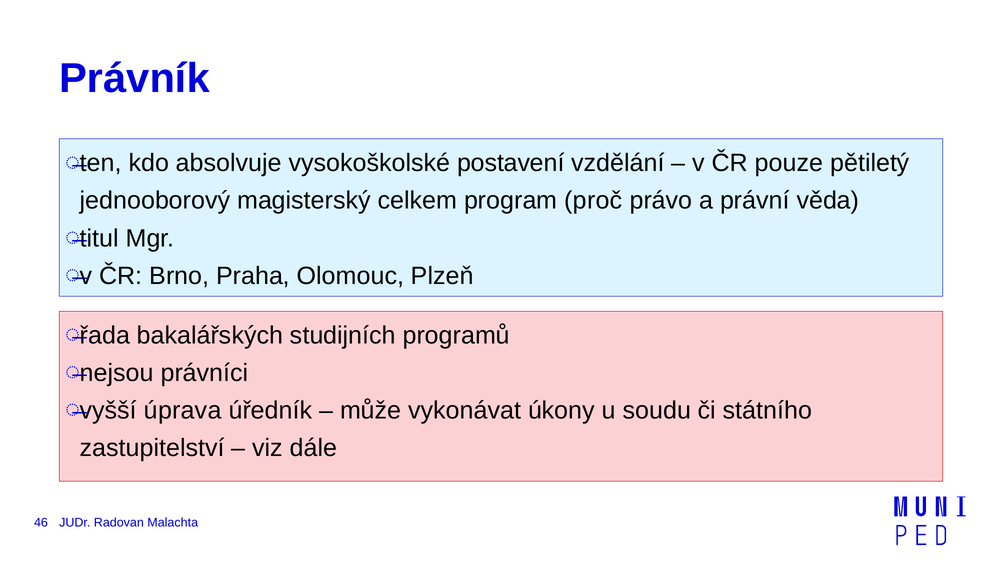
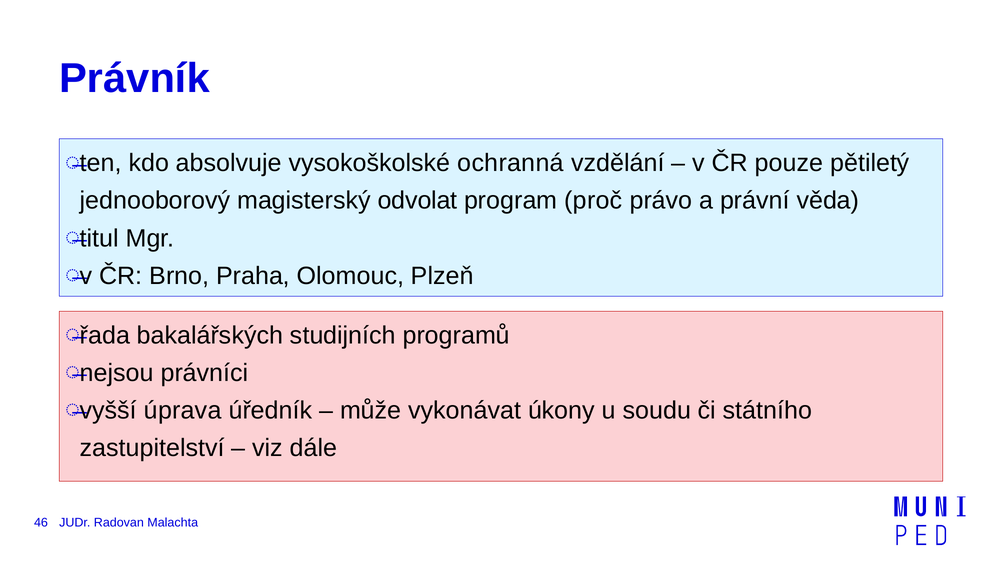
postavení: postavení -> ochranná (511, 163)
celkem: celkem -> odvolat (417, 201)
